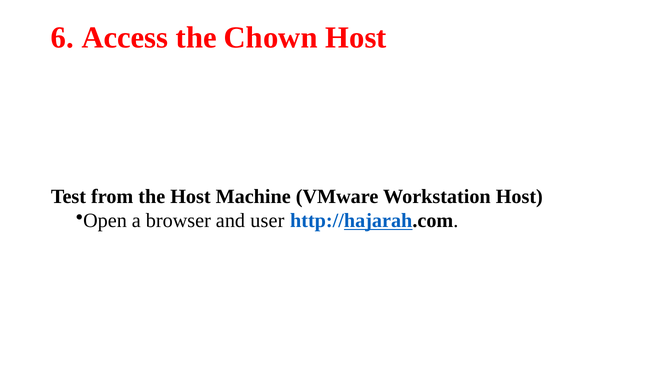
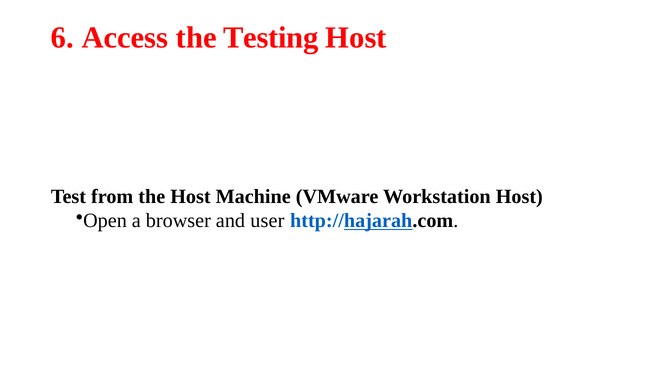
Chown: Chown -> Testing (271, 38)
